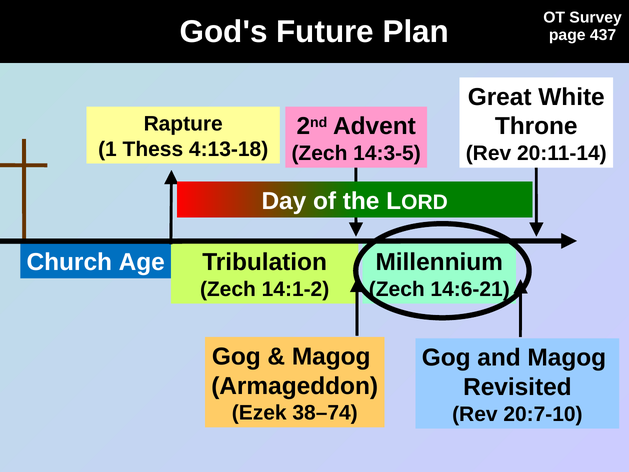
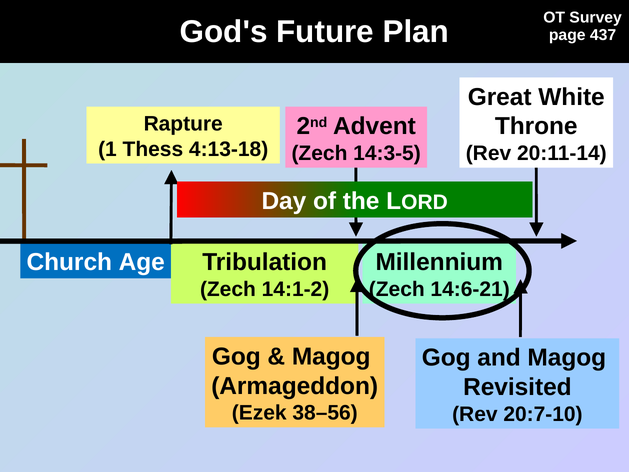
38–74: 38–74 -> 38–56 (325, 413)
